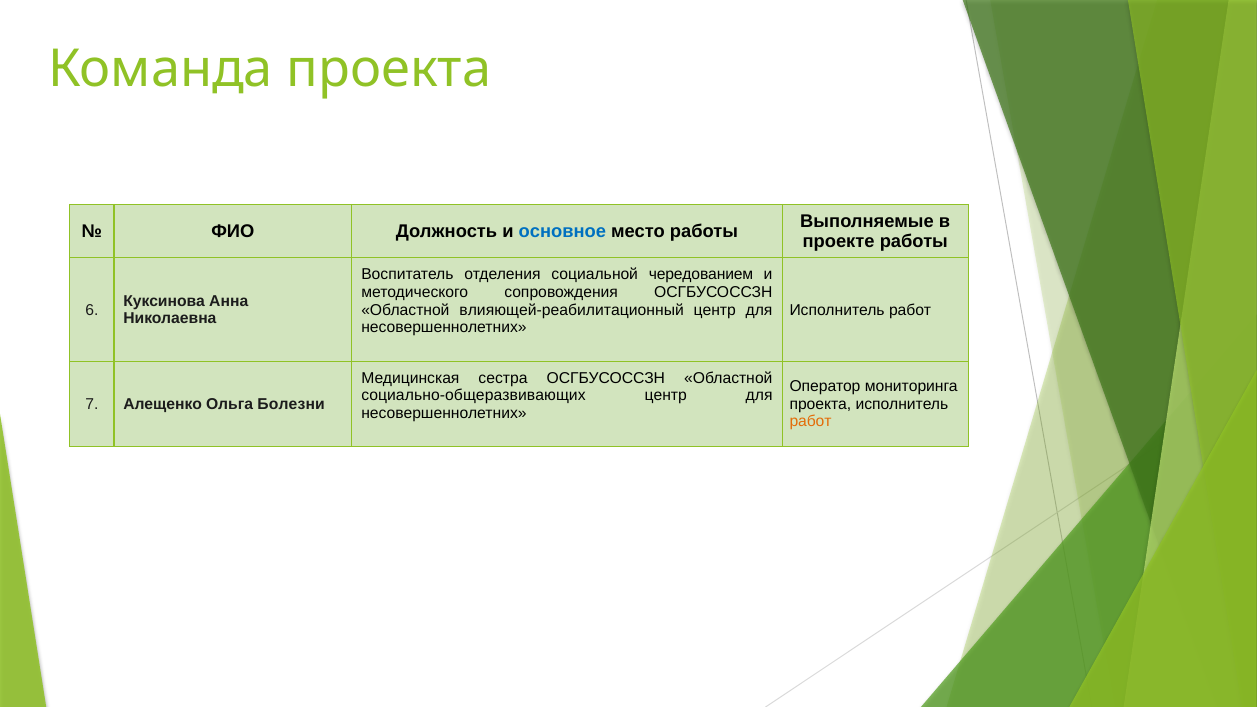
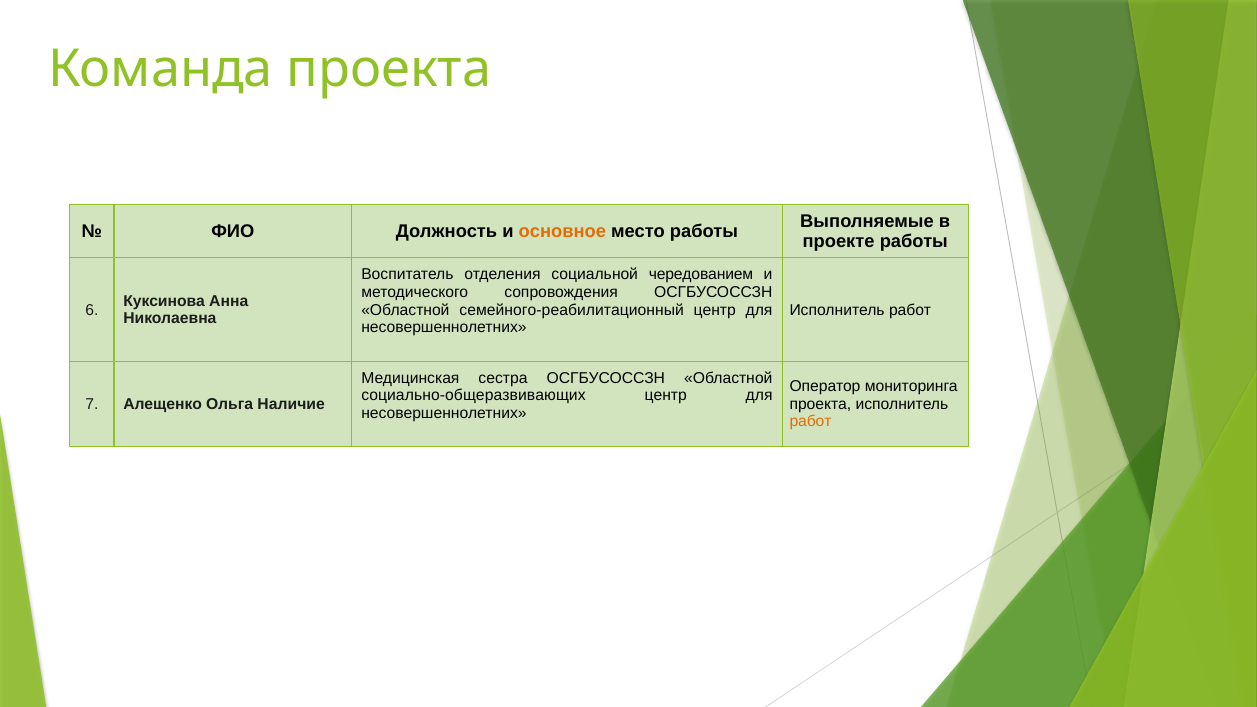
основное colour: blue -> orange (562, 231)
влияющей-реабилитационный: влияющей-реабилитационный -> семейного-реабилитационный (572, 310)
Болезни: Болезни -> Наличие (291, 404)
